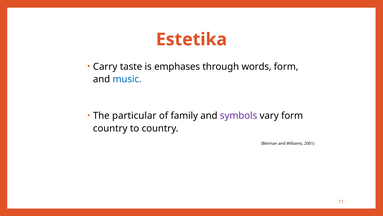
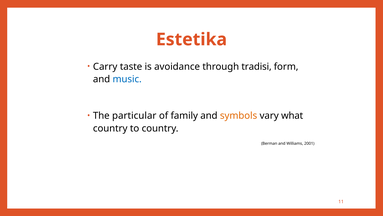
emphases: emphases -> avoidance (177, 66)
words: words -> tradisi (257, 66)
symbols colour: purple -> orange (239, 116)
vary form: form -> what (292, 116)
